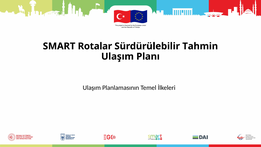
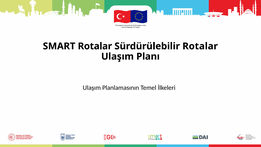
Sürdürülebilir Tahmin: Tahmin -> Rotalar (200, 46)
